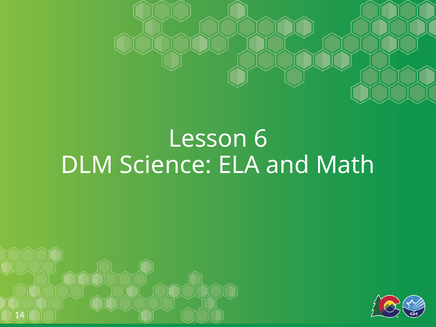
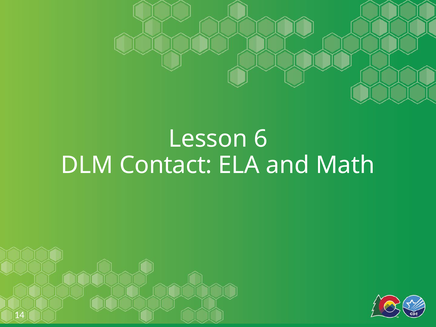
Science: Science -> Contact (166, 165)
